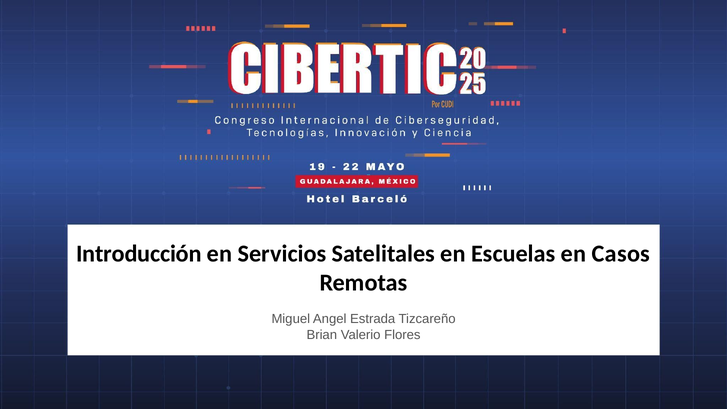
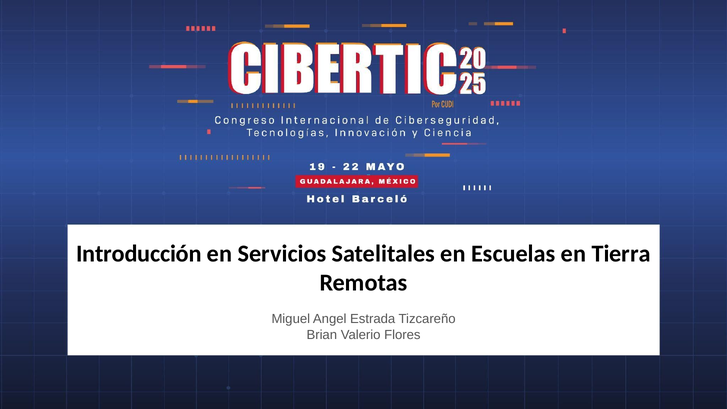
Casos: Casos -> Tierra (621, 254)
